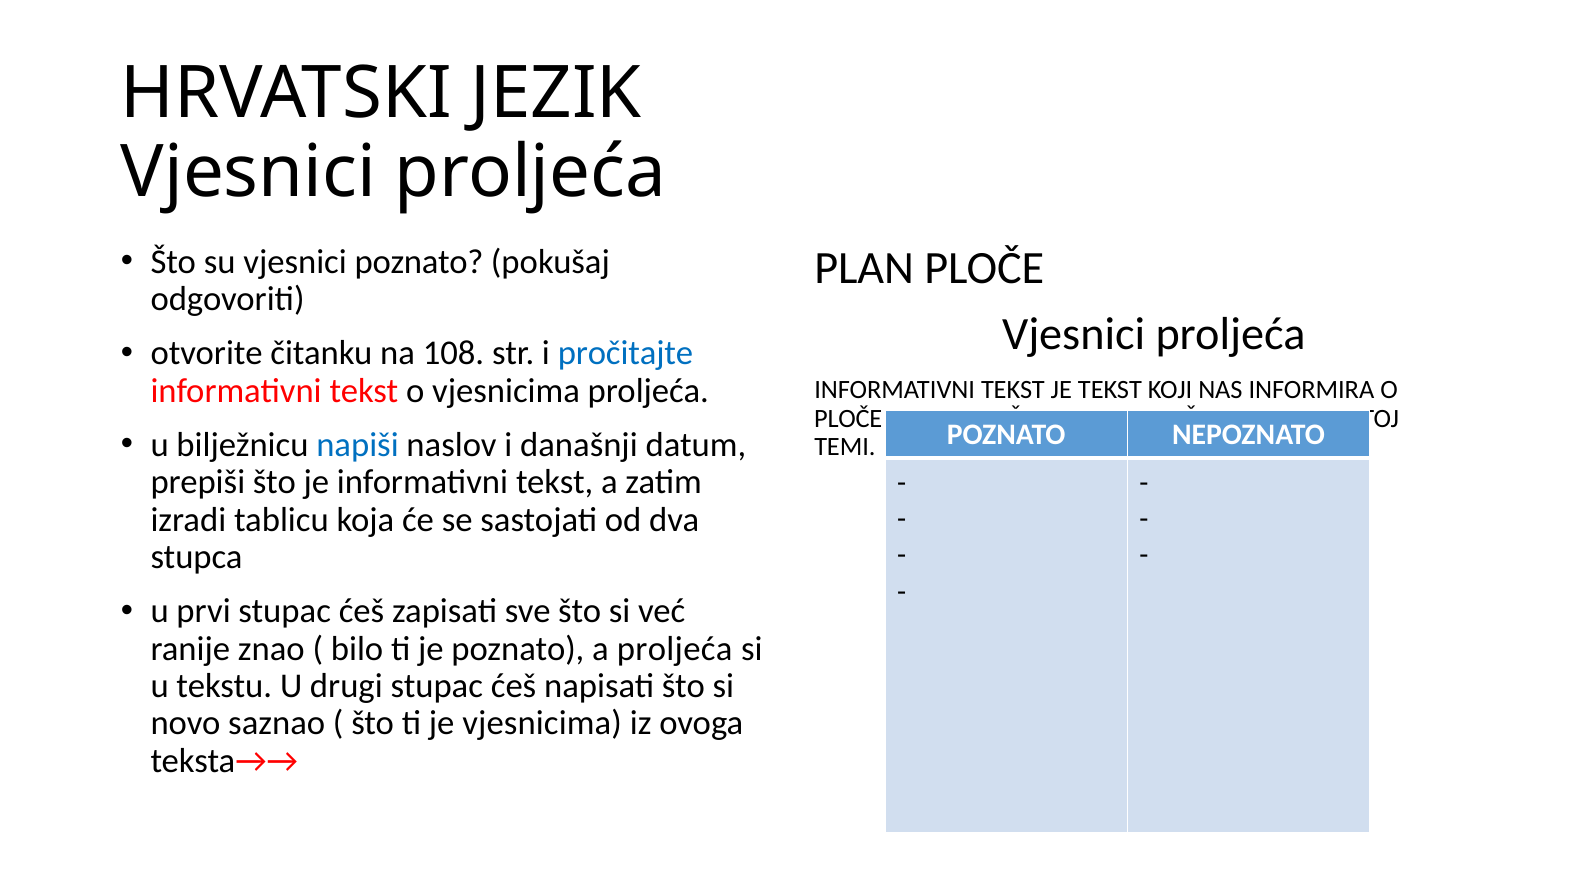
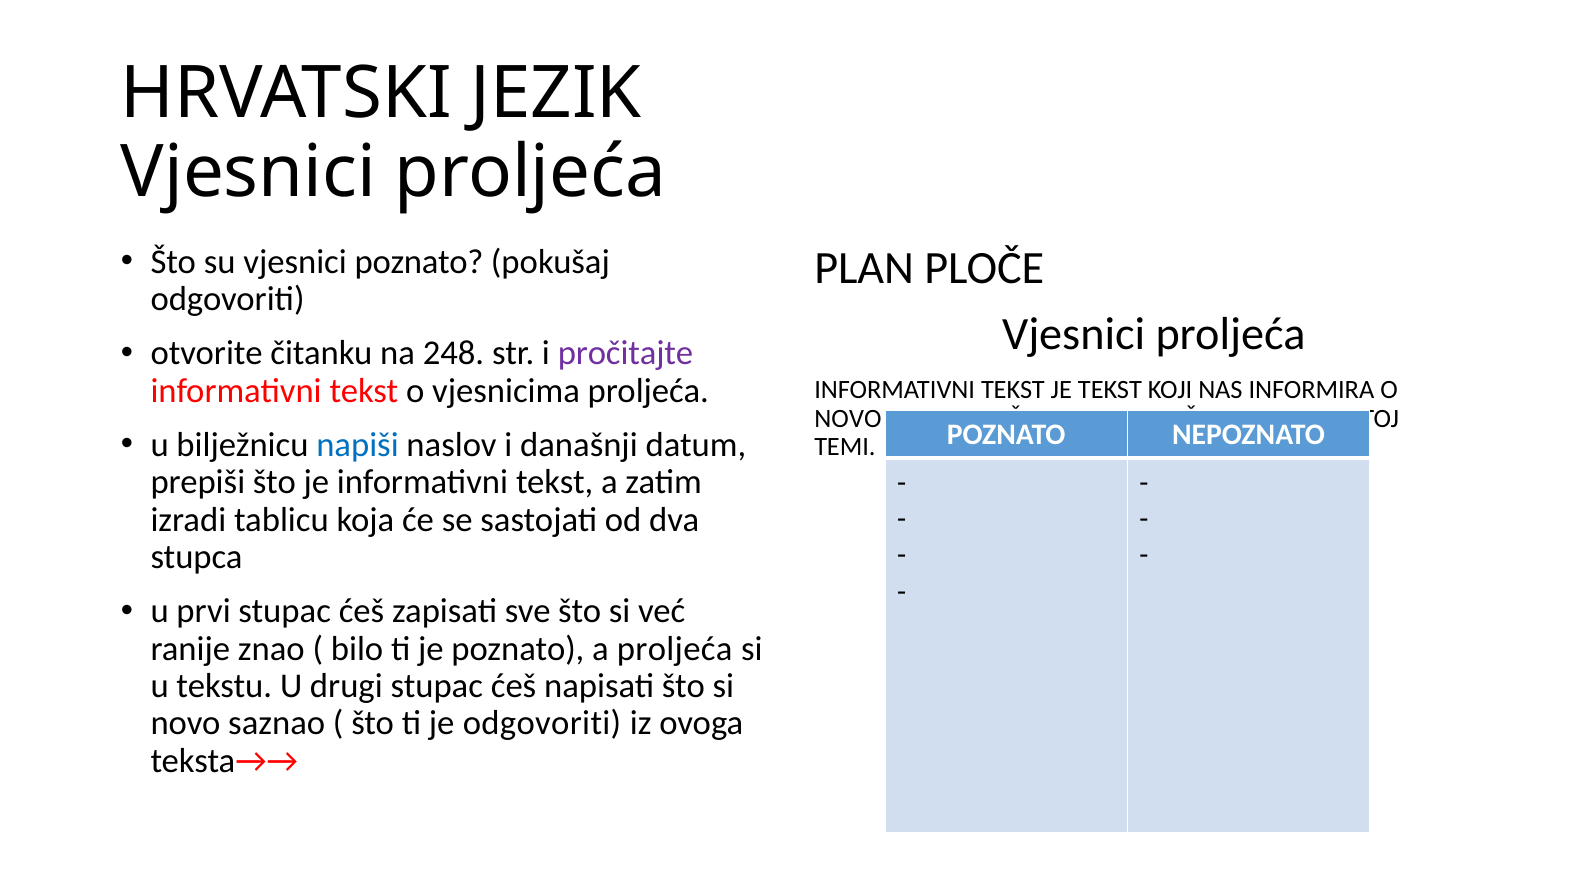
108: 108 -> 248 (454, 353)
pročitajte colour: blue -> purple (625, 353)
PLOČE: PLOČE -> NOVO (848, 419)
je vjesnicima: vjesnicima -> odgovoriti (542, 723)
